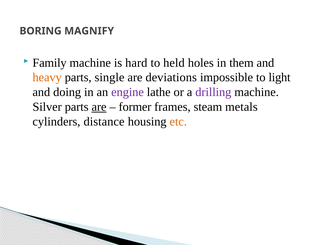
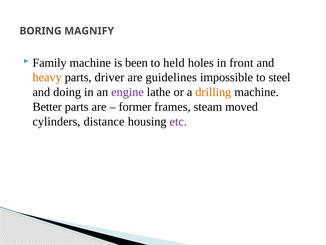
hard: hard -> been (136, 63)
them: them -> front (241, 63)
single: single -> driver (109, 77)
deviations: deviations -> guidelines (171, 77)
light: light -> steel (280, 77)
drilling colour: purple -> orange (213, 92)
Silver: Silver -> Better (47, 107)
are underline: present -> none (99, 107)
metals: metals -> moved (242, 107)
etc colour: orange -> purple (178, 121)
